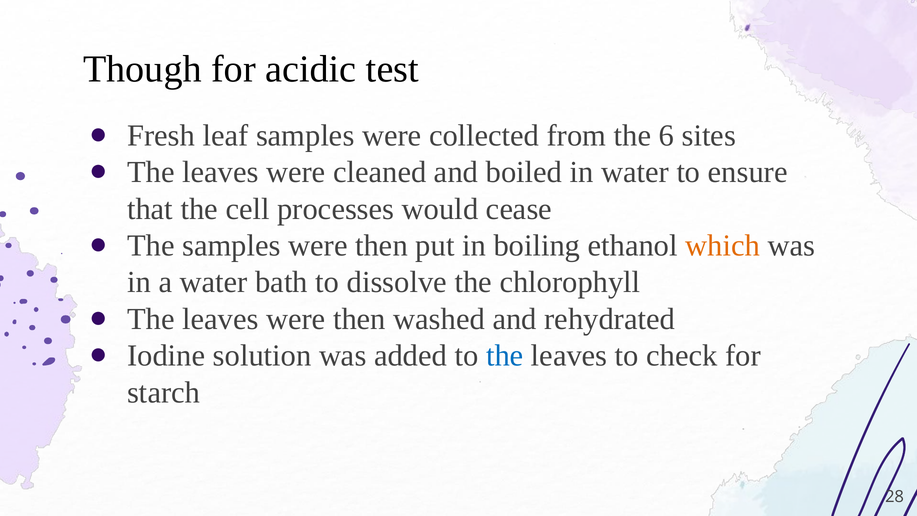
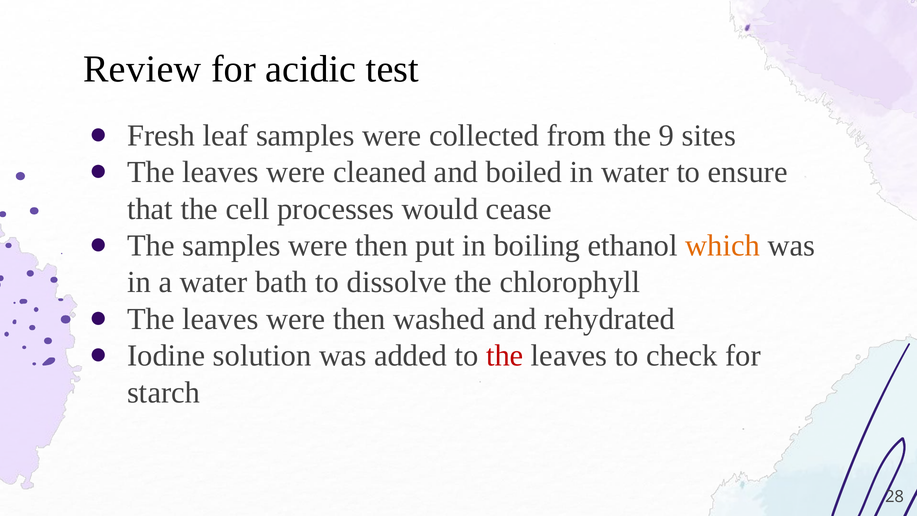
Though: Though -> Review (142, 69)
6: 6 -> 9 (666, 136)
the colour: blue -> red (505, 356)
